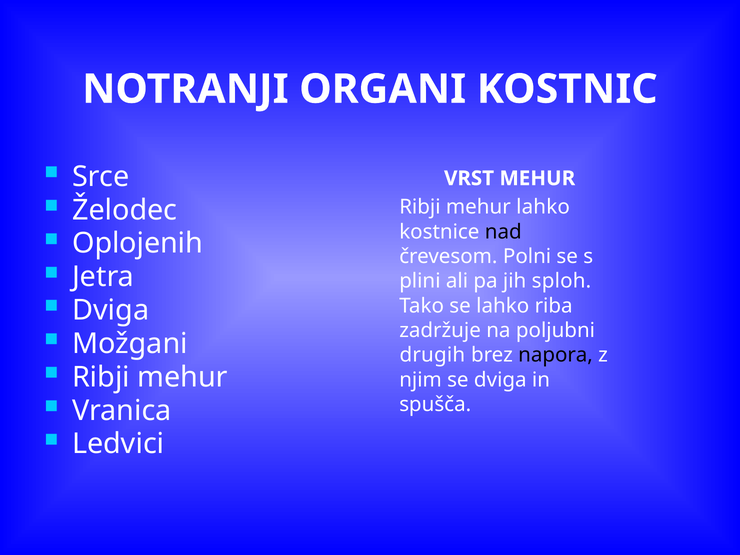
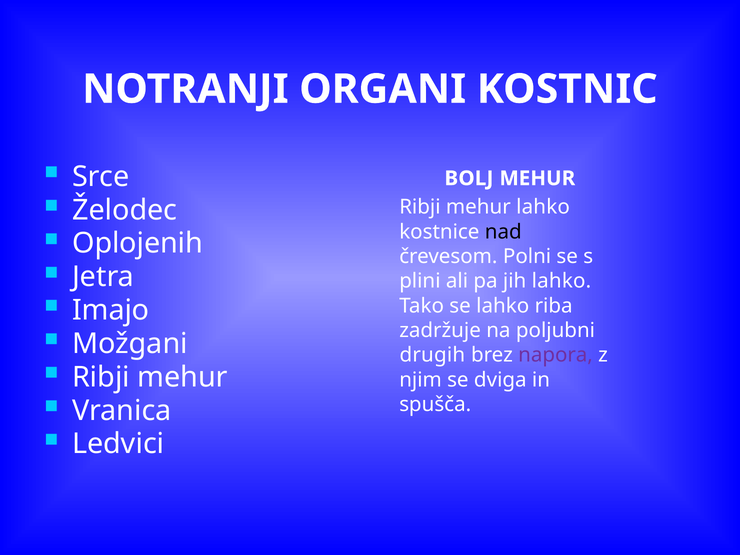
VRST: VRST -> BOLJ (469, 178)
jih sploh: sploh -> lahko (561, 281)
Dviga: Dviga -> Imajo (111, 310)
napora colour: black -> purple (556, 355)
